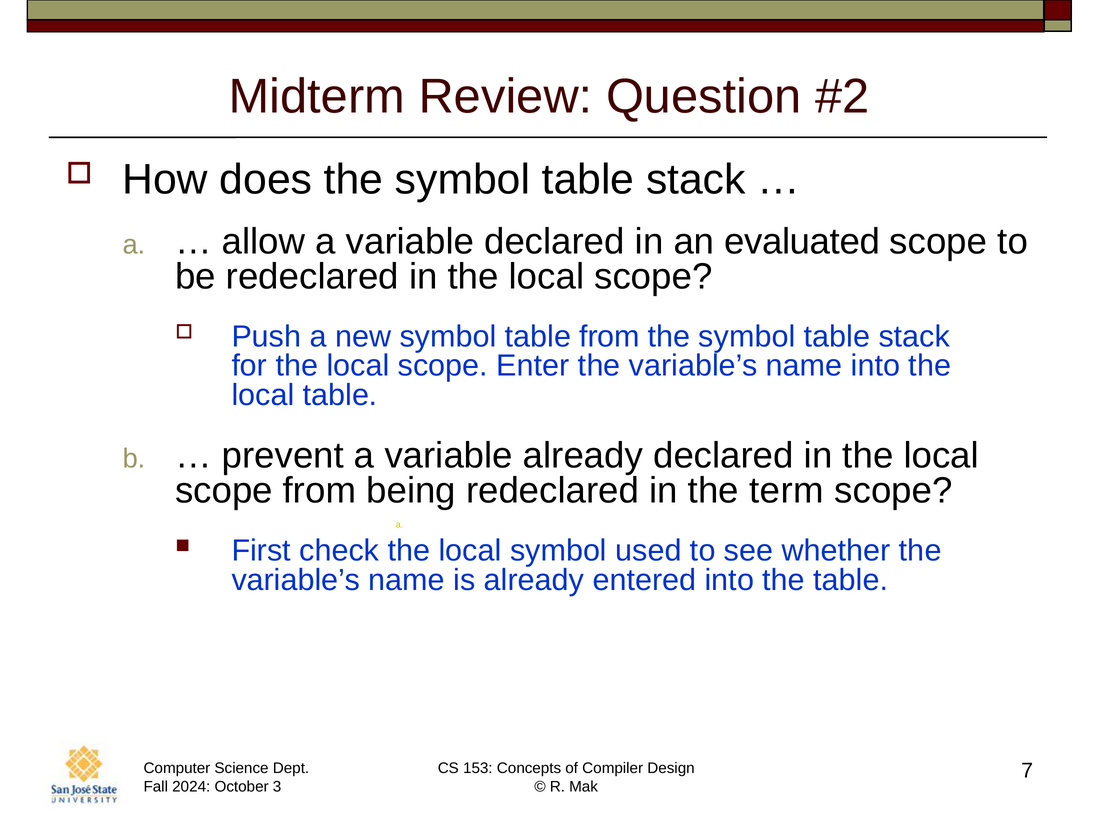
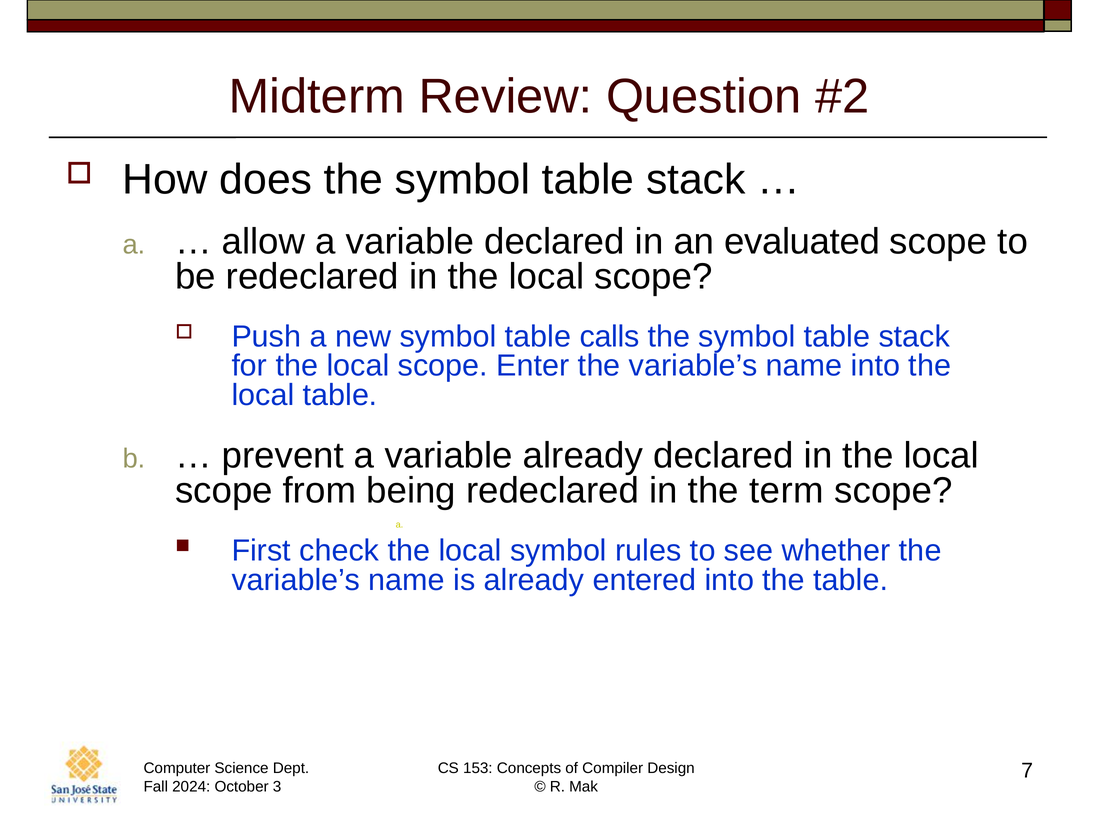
table from: from -> calls (610, 337)
used: used -> rules (648, 551)
